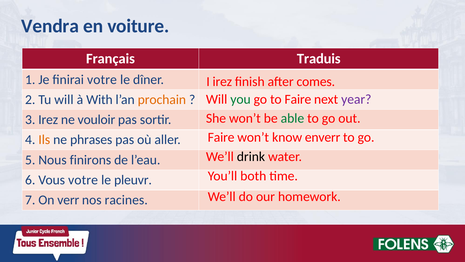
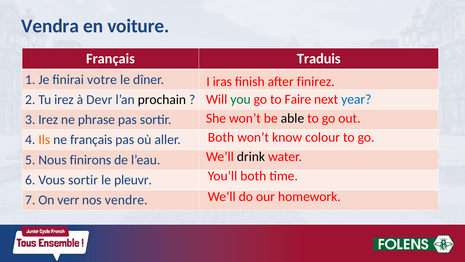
I irez: irez -> iras (222, 82)
comes: comes -> finirez (316, 82)
year colour: purple -> blue (356, 99)
Tu will: will -> irez (64, 99)
With: With -> Devr (99, 99)
prochain colour: orange -> black (162, 99)
able colour: green -> black (292, 118)
vouloir: vouloir -> phrase (96, 120)
Faire: Faire -> Both (221, 137)
enverr: enverr -> colour (323, 137)
ne phrases: phrases -> français (91, 140)
Vous votre: votre -> sortir (83, 180)
racines: racines -> vendre (126, 200)
